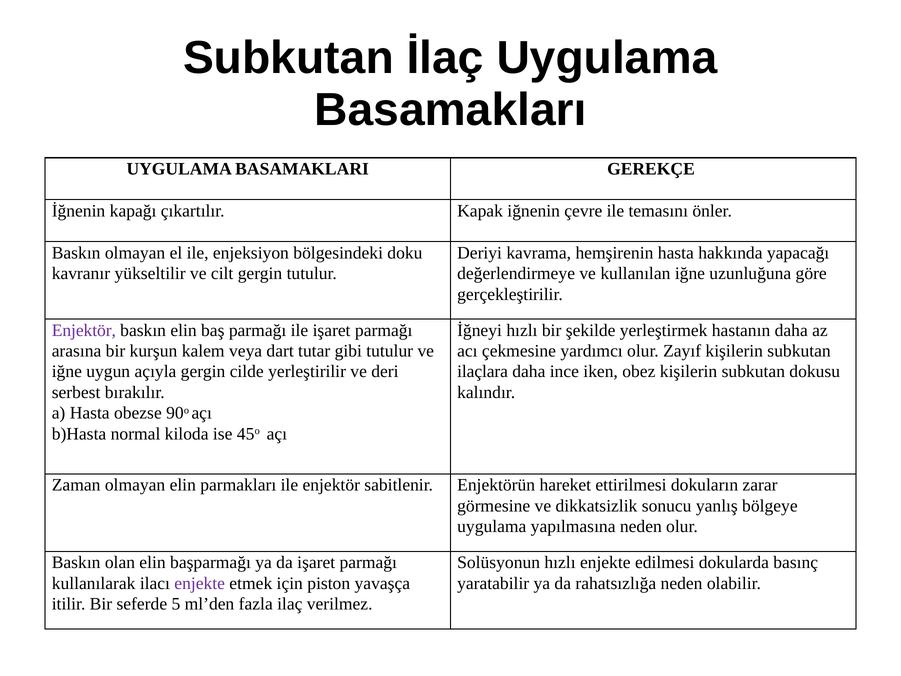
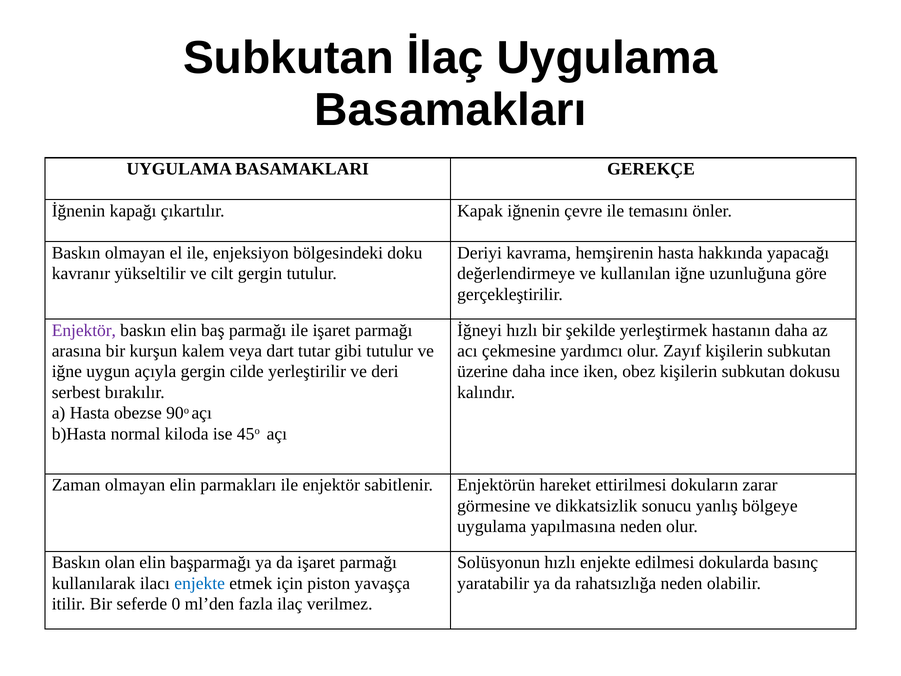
ilaçlara: ilaçlara -> üzerine (483, 372)
enjekte colour: purple -> blue (200, 583)
5: 5 -> 0 (176, 604)
